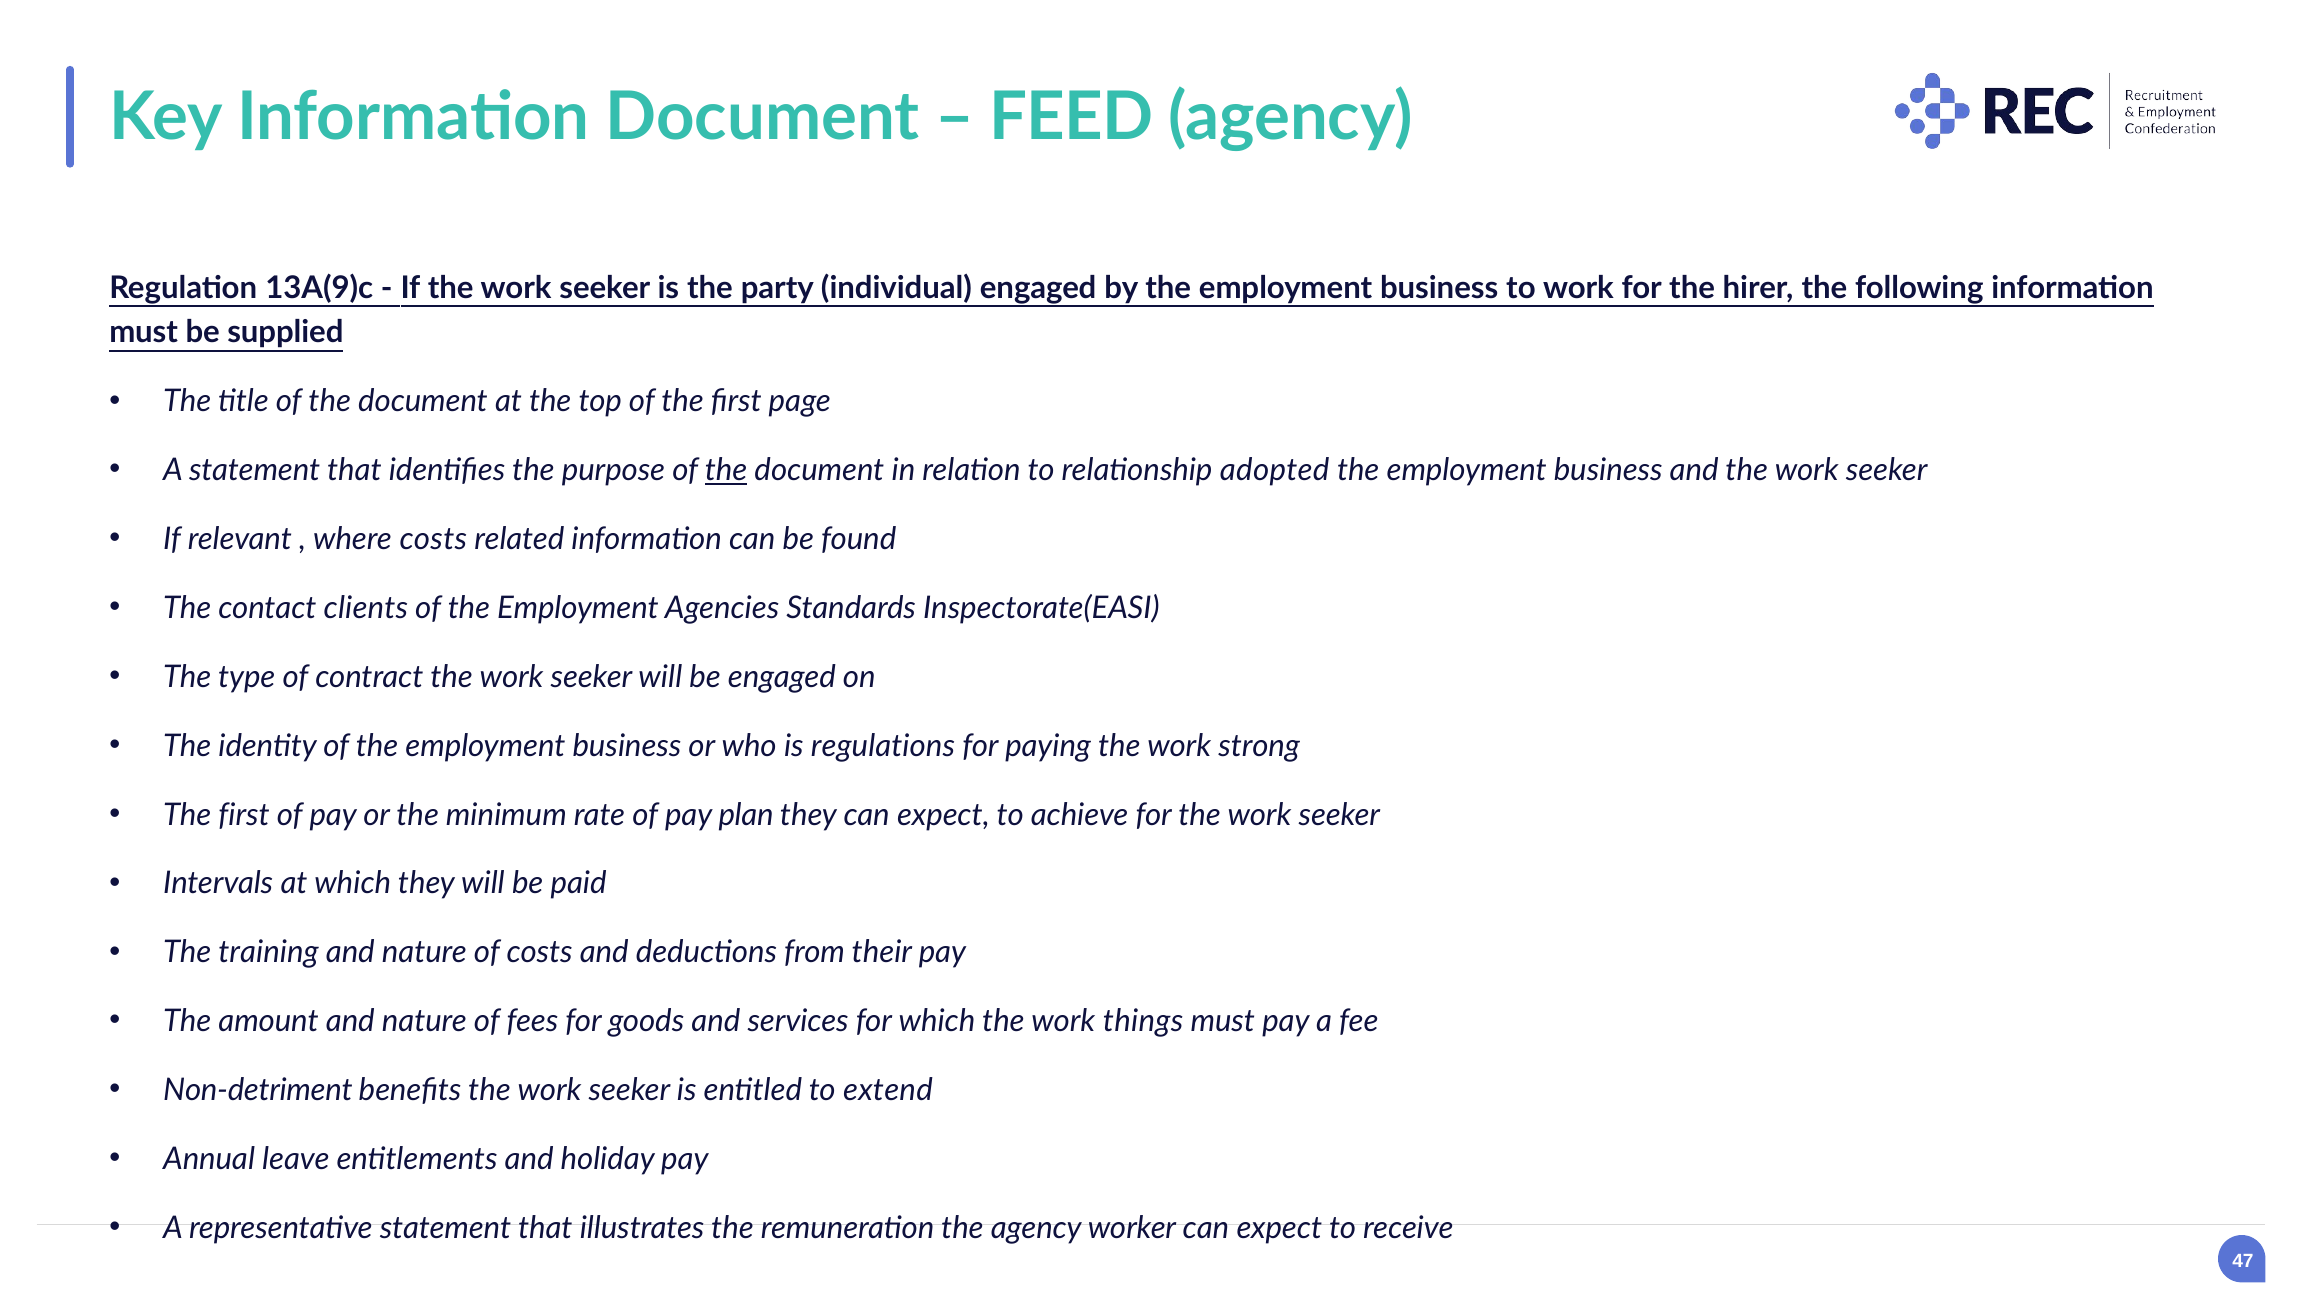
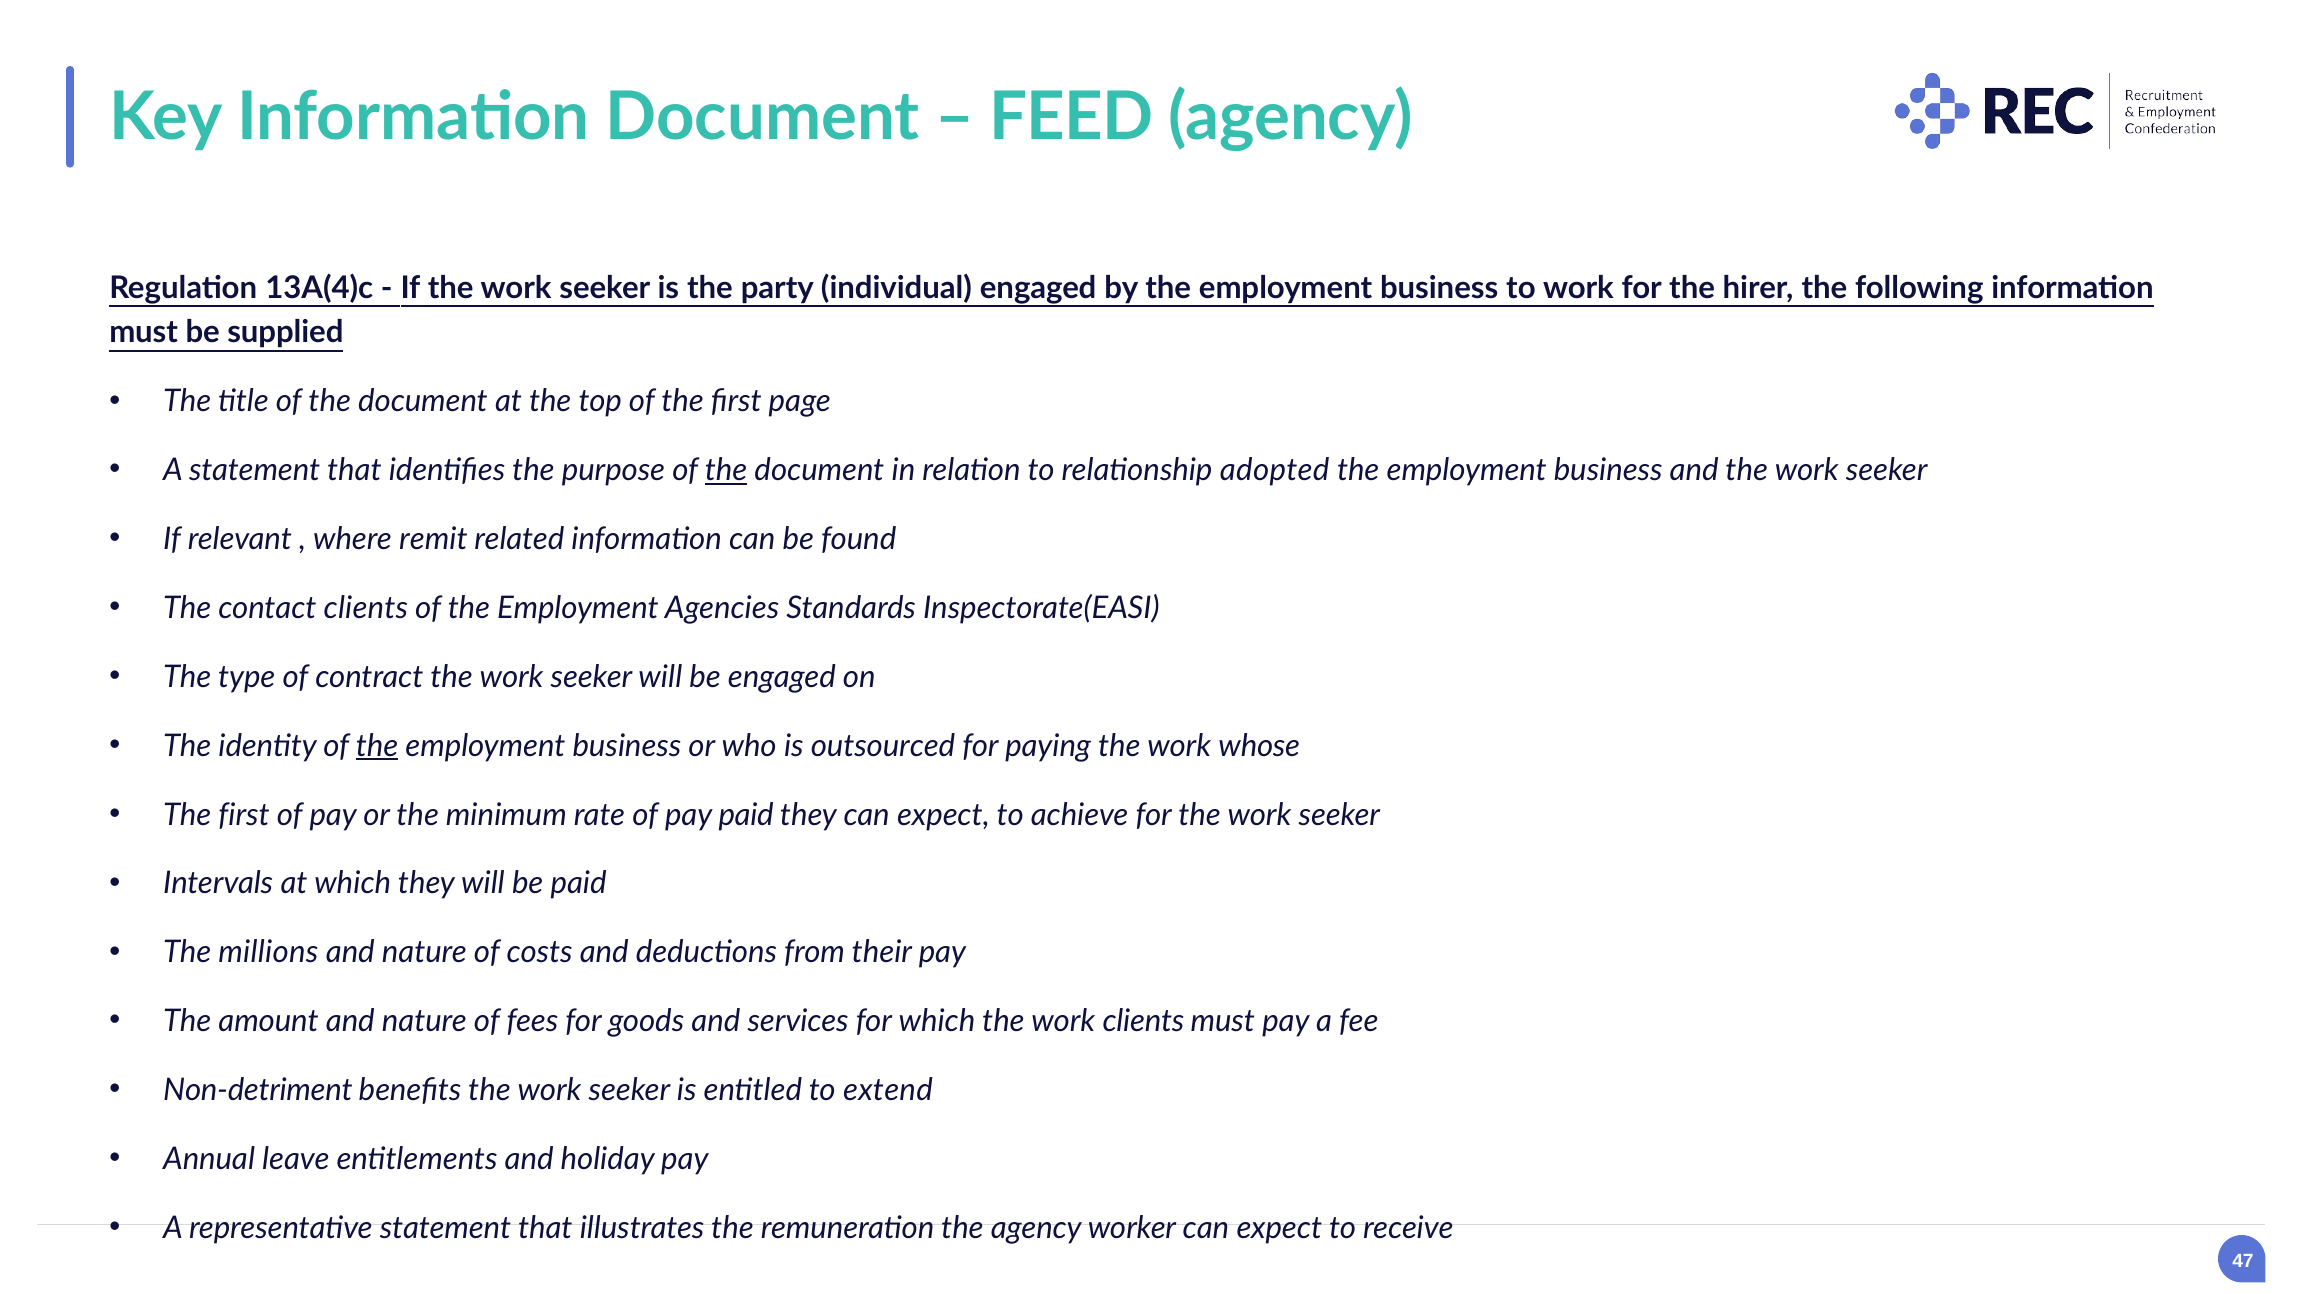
13A(9)c: 13A(9)c -> 13A(4)c (319, 288)
where costs: costs -> remit (433, 539)
the underline: none -> present (377, 746)
regulations: regulations -> outsourced (883, 746)
strong: strong -> whose (1259, 746)
pay plan: plan -> paid (746, 815)
training: training -> millions (268, 953)
work things: things -> clients (1143, 1022)
